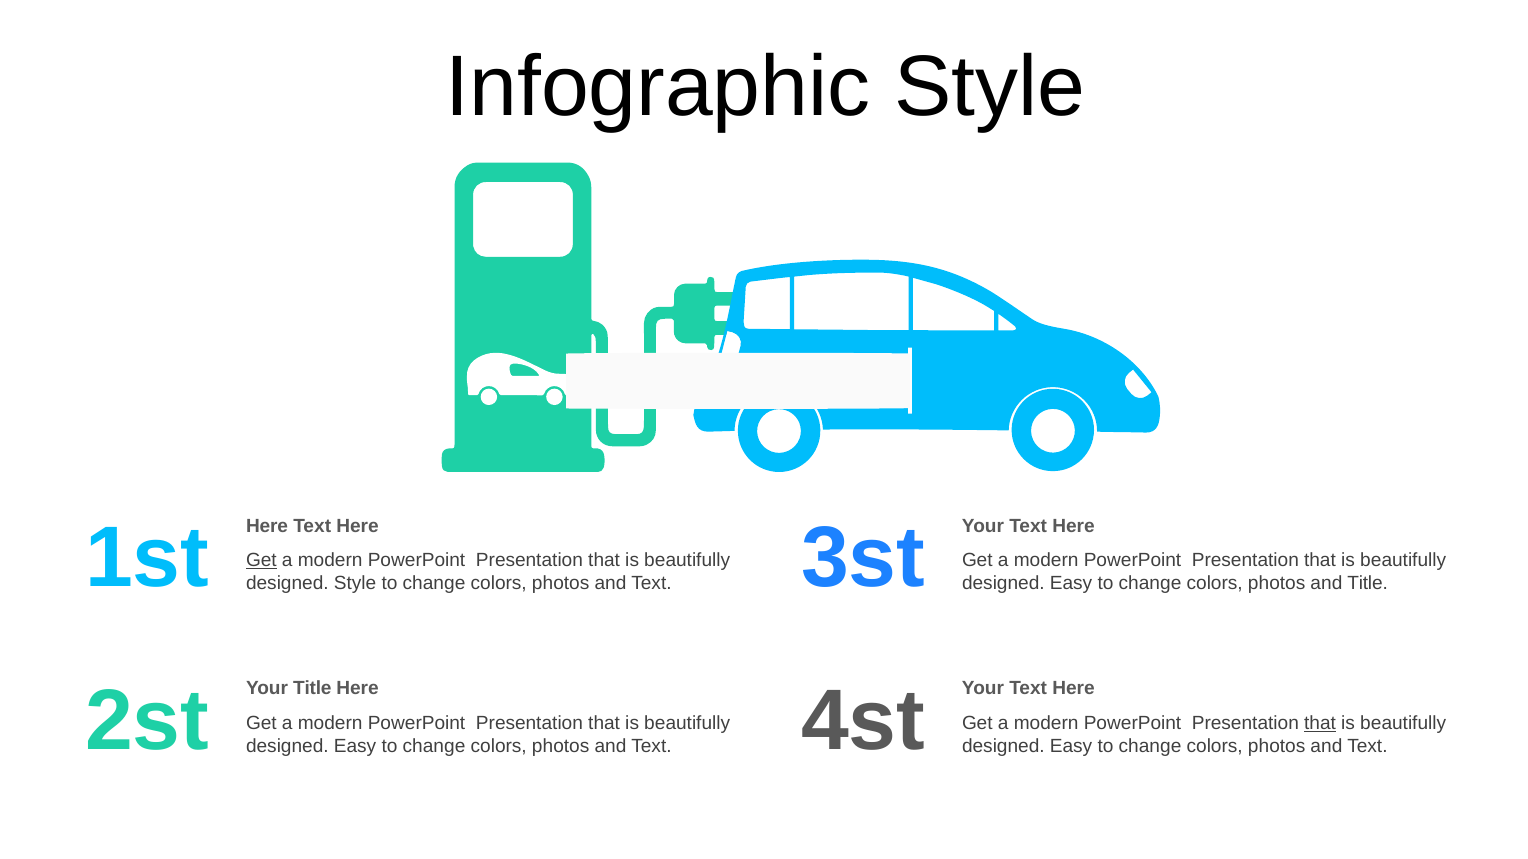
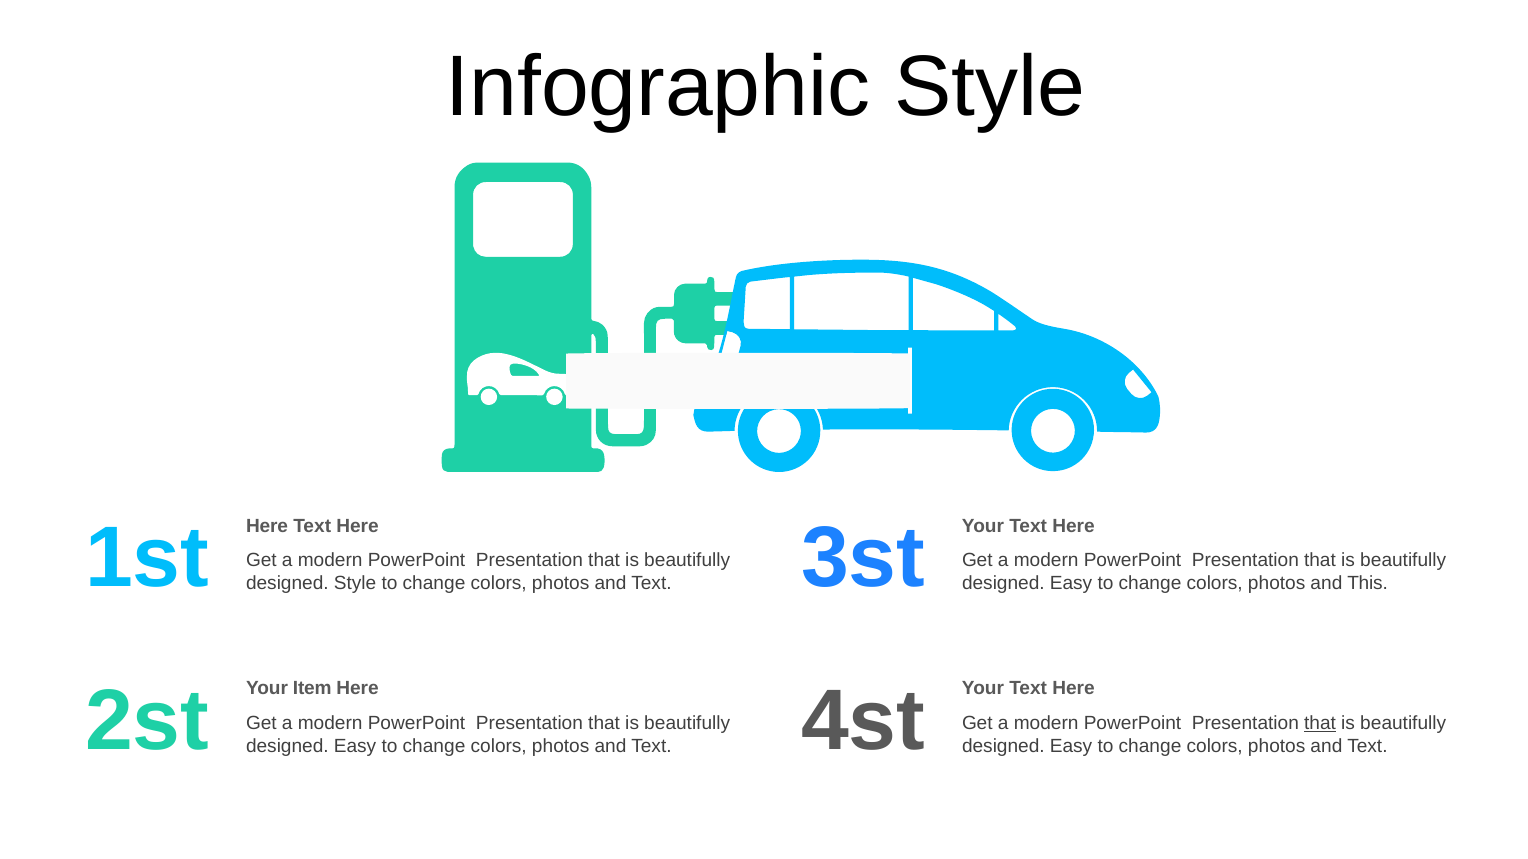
Get underline: present -> none (261, 561)
and Title: Title -> This (1368, 584)
Your Title: Title -> Item (312, 689)
